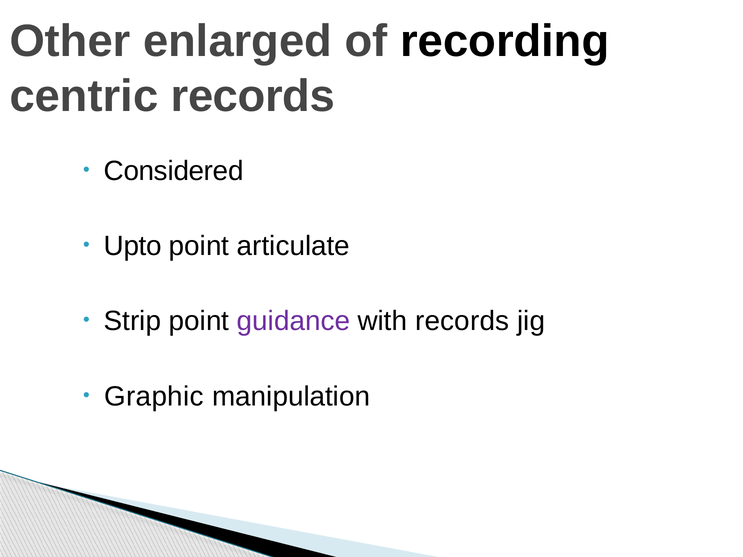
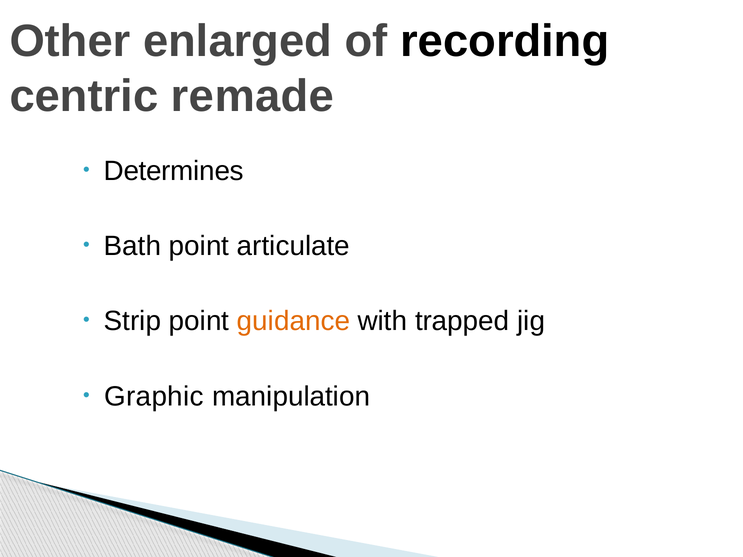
centric records: records -> remade (253, 96)
Considered: Considered -> Determines (174, 171)
Upto: Upto -> Bath (133, 246)
guidance colour: purple -> orange (293, 321)
with records: records -> trapped (462, 321)
